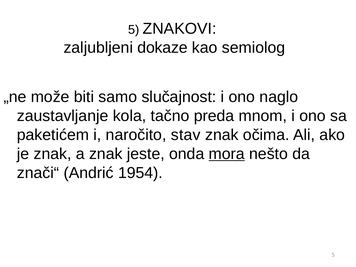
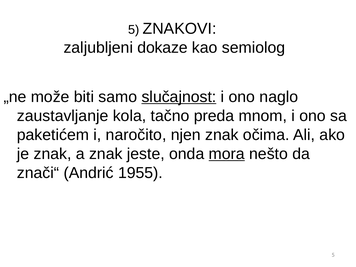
slučajnost underline: none -> present (179, 97)
stav: stav -> njen (186, 135)
1954: 1954 -> 1955 (140, 173)
